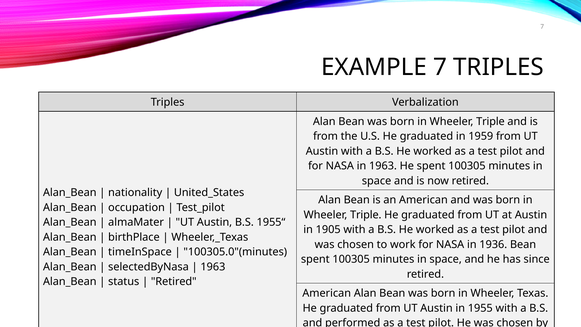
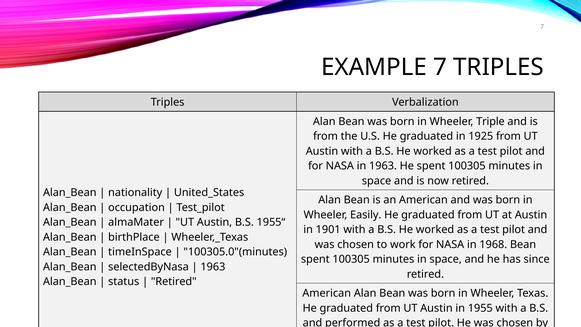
1959: 1959 -> 1925 (481, 136)
Triple: Triple -> Easily (366, 215)
1905: 1905 -> 1901 (328, 230)
1936: 1936 -> 1968 (493, 244)
